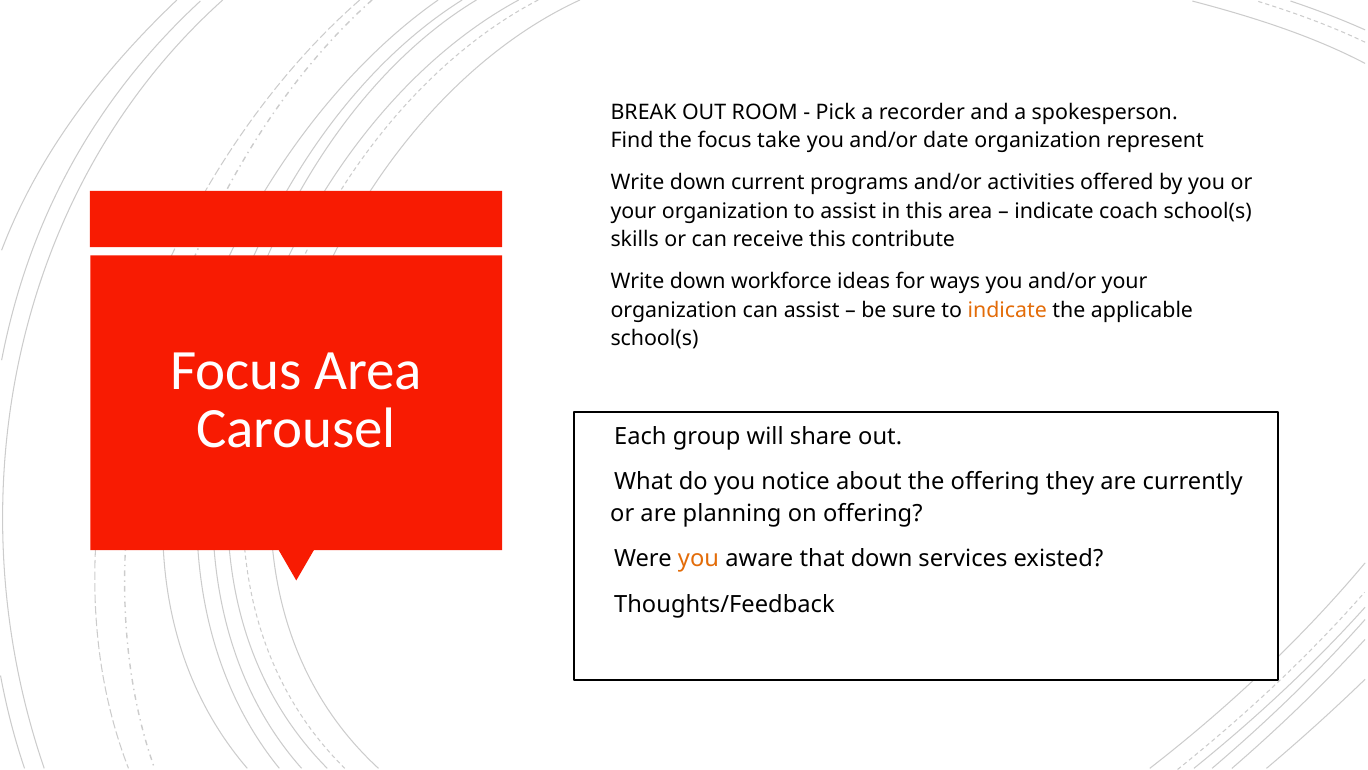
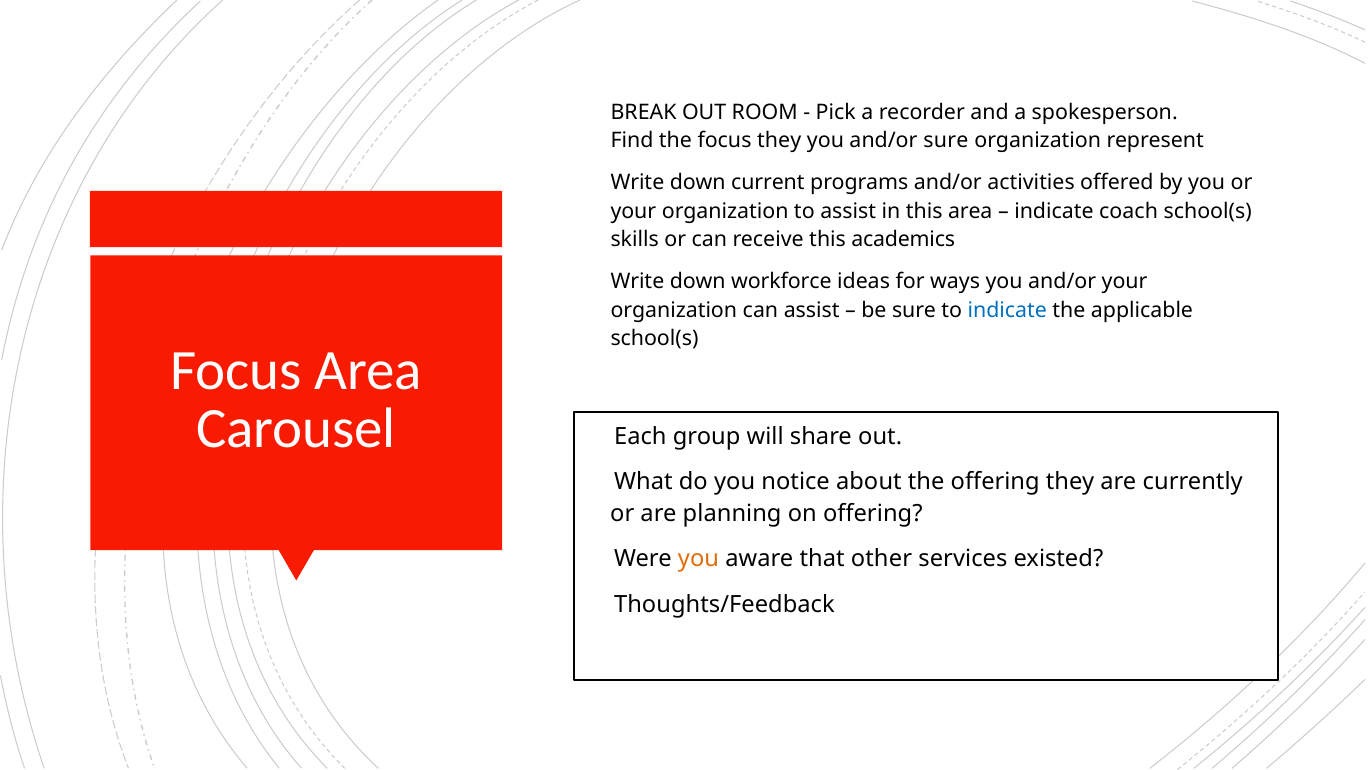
focus take: take -> they (779, 140)
and/or date: date -> sure (946, 140)
contribute: contribute -> academics (903, 239)
indicate colour: orange -> blue (1007, 310)
that down: down -> other (881, 558)
